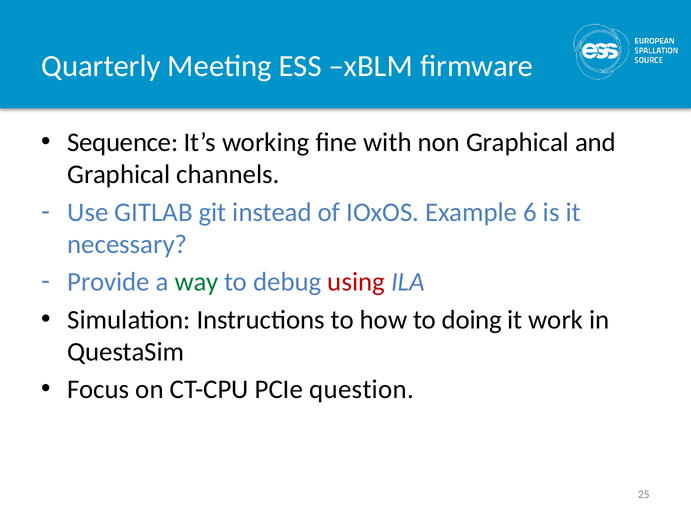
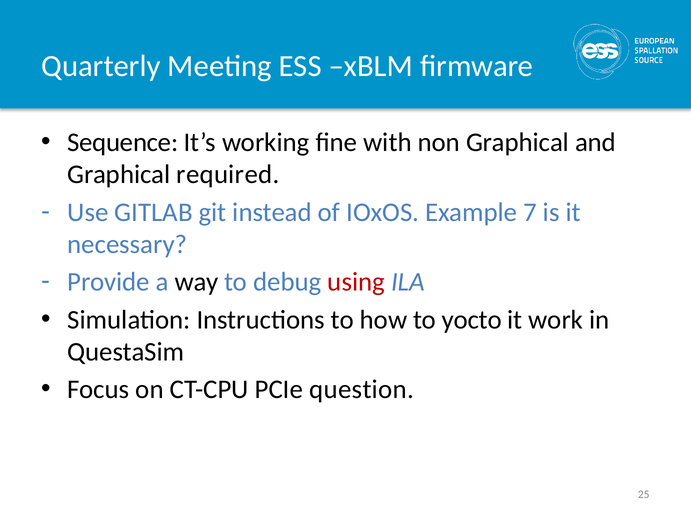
channels: channels -> required (228, 175)
6: 6 -> 7 (530, 212)
way colour: green -> black (197, 282)
doing: doing -> yocto (472, 320)
